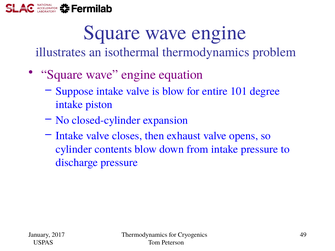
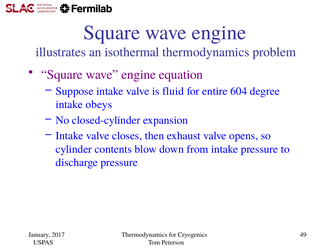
is blow: blow -> fluid (173, 91)
101: 101 -> 604 (239, 91)
piston: piston -> obeys (99, 105)
